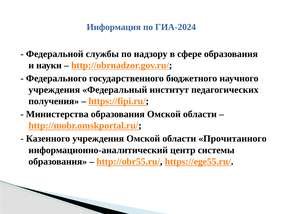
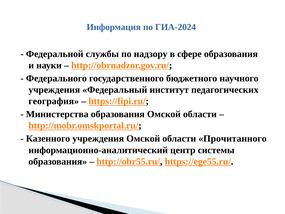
получения: получения -> география (54, 101)
